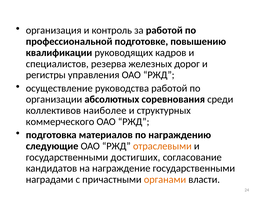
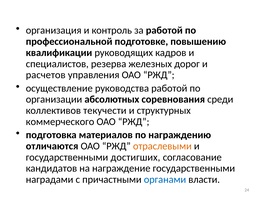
регистры: регистры -> расчетов (46, 75)
наиболее: наиболее -> текучести (105, 110)
следующие: следующие -> отличаются (52, 146)
органами colour: orange -> blue (165, 179)
